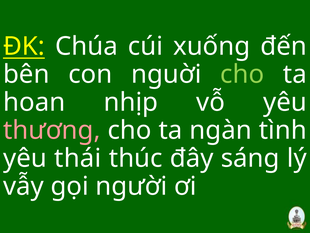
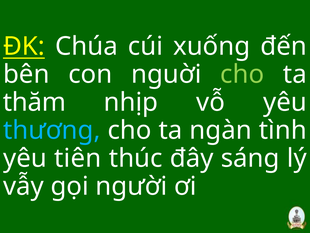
hoan: hoan -> thăm (34, 102)
thương colour: pink -> light blue (52, 130)
thái: thái -> tiên (78, 158)
